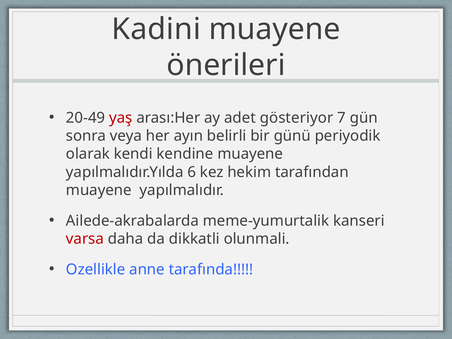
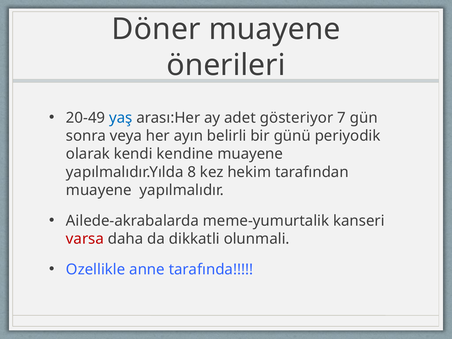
Kadini: Kadini -> Döner (156, 29)
yaş colour: red -> blue (121, 118)
6: 6 -> 8 (192, 172)
